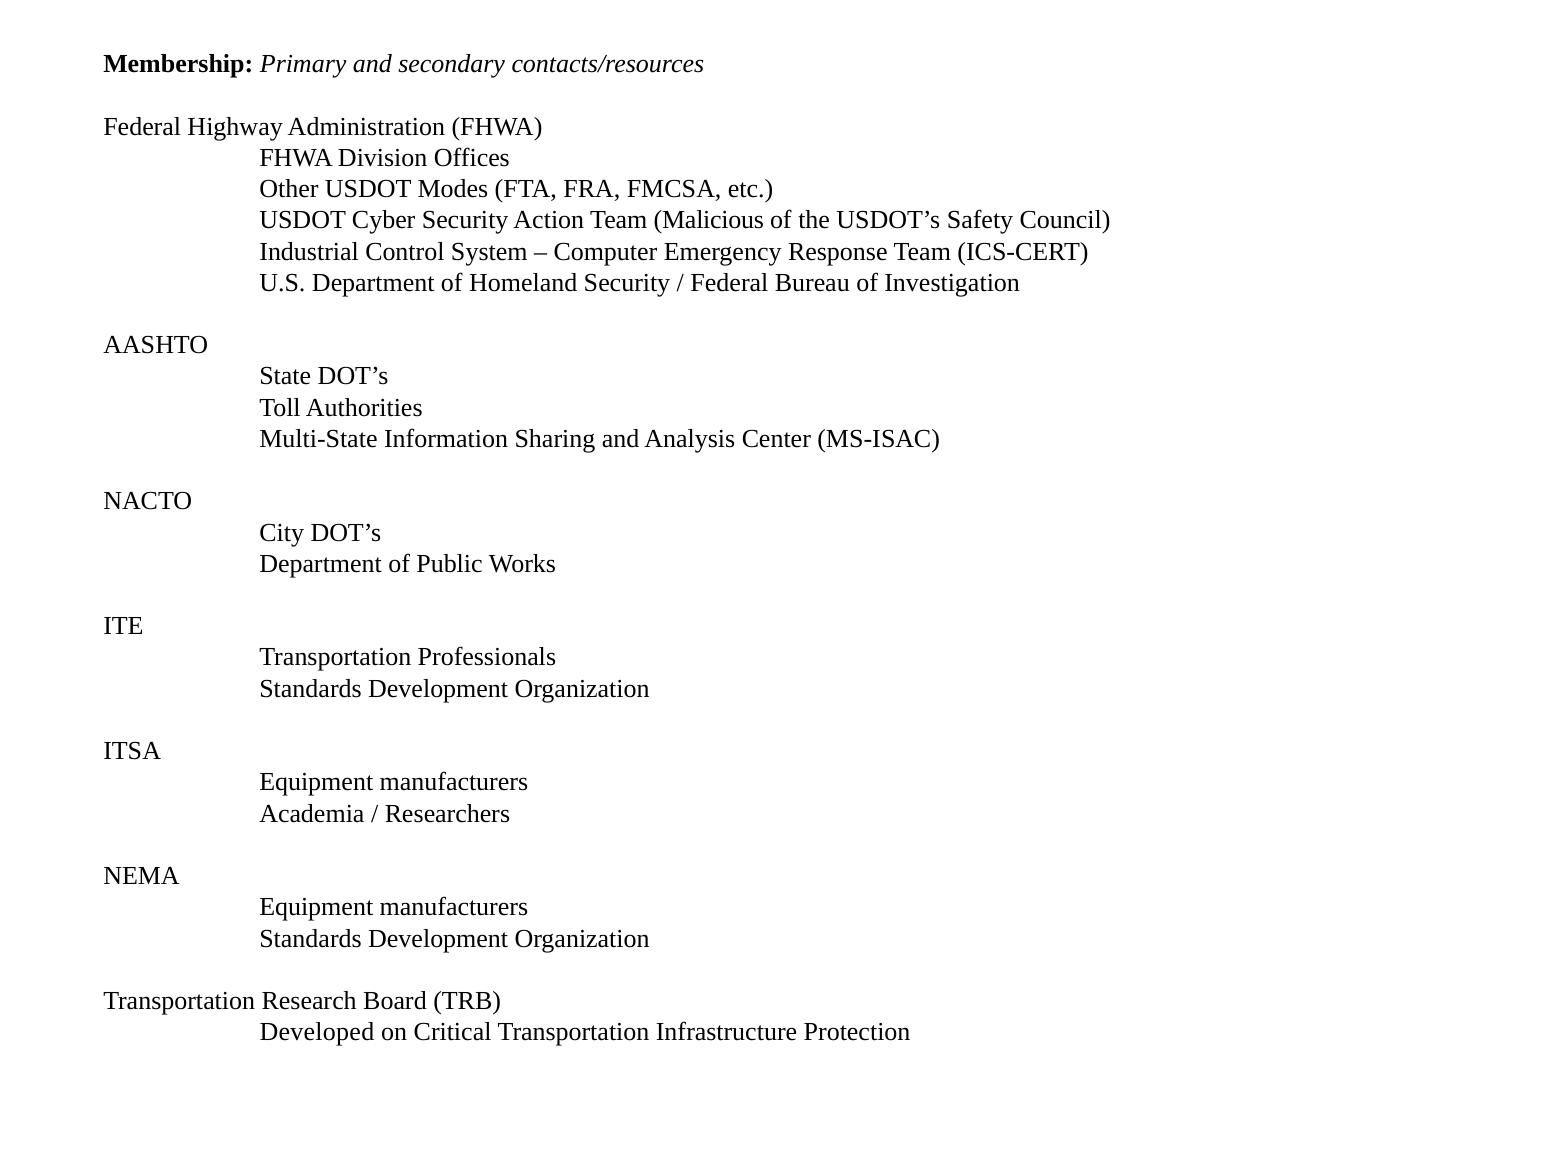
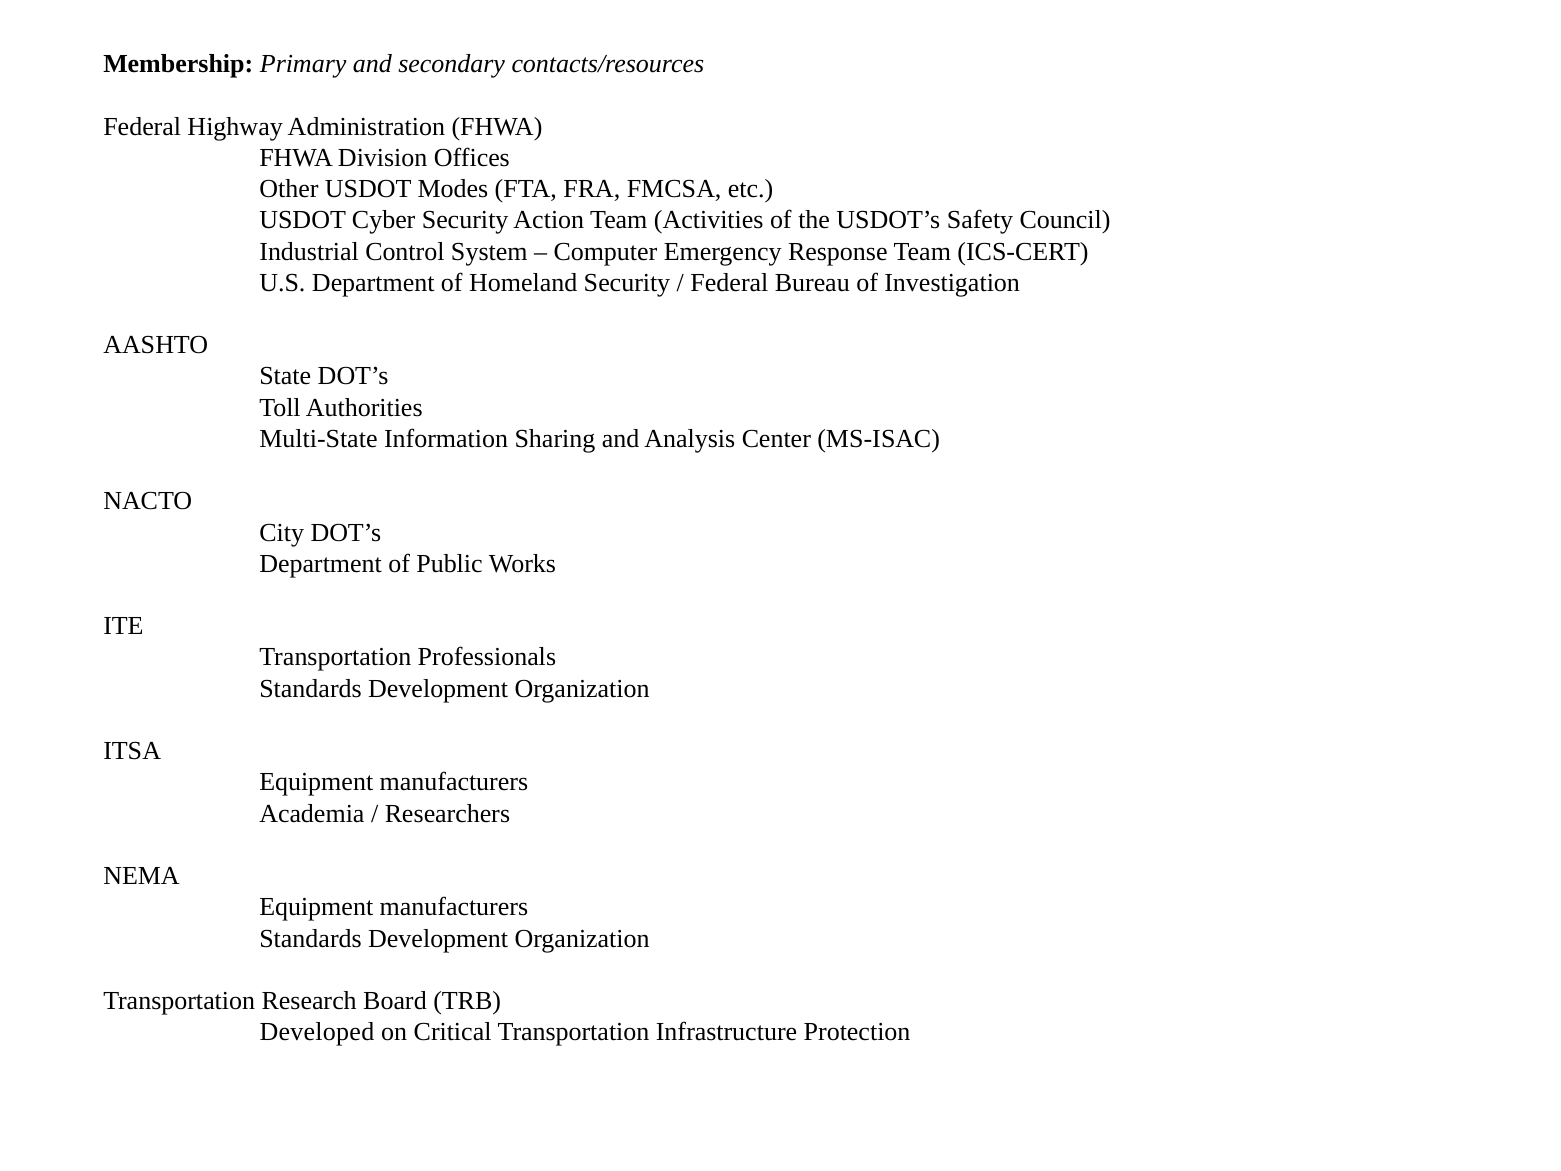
Malicious: Malicious -> Activities (709, 220)
